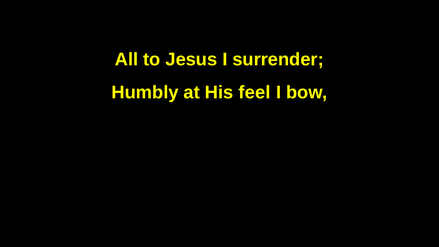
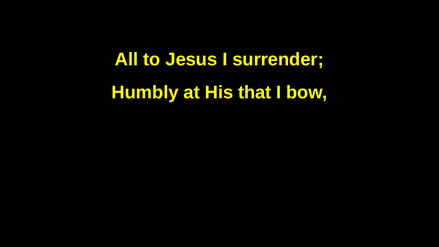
feel: feel -> that (255, 92)
